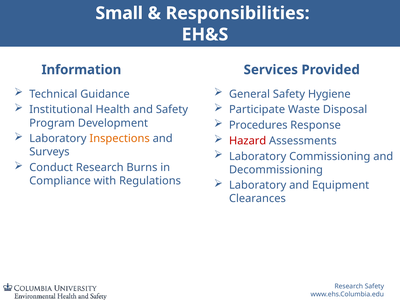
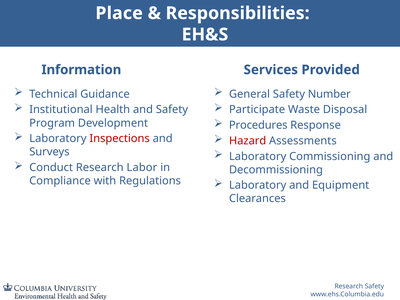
Small: Small -> Place (119, 13)
Hygiene: Hygiene -> Number (329, 94)
Inspections colour: orange -> red (120, 139)
Burns: Burns -> Labor (142, 168)
